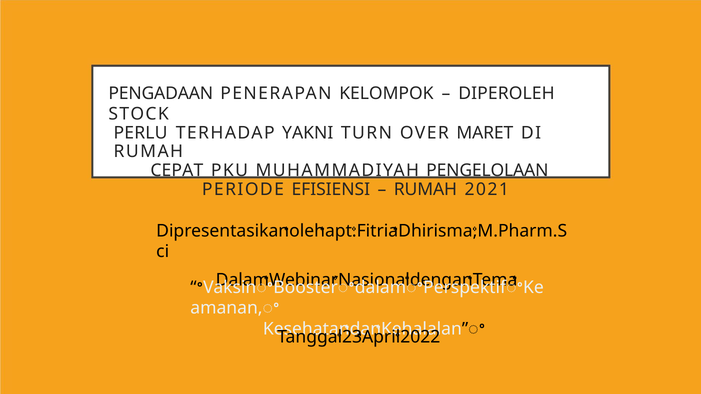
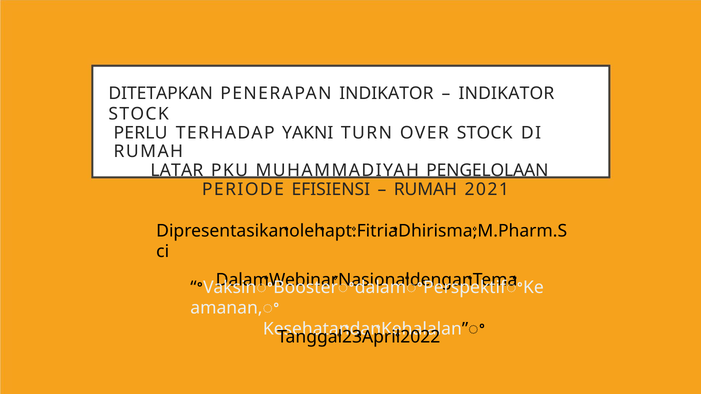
PENGADAAN: PENGADAAN -> DITETAPKAN (161, 94)
PENERAPAN KELOMPOK: KELOMPOK -> INDIKATOR (386, 94)
DIPEROLEH: DIPEROLEH -> INDIKATOR (506, 94)
OVER MARET: MARET -> STOCK (485, 133)
CEPAT: CEPAT -> LATAR (177, 171)
